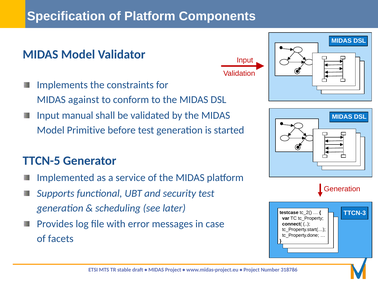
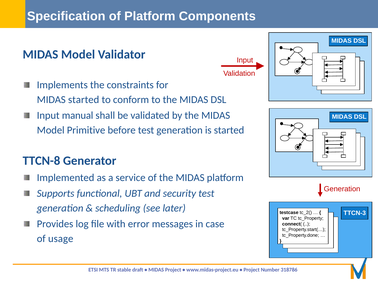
MIDAS against: against -> started (84, 100)
TTCN-5: TTCN-5 -> TTCN-8 (41, 160)
facets: facets -> usage (61, 238)
